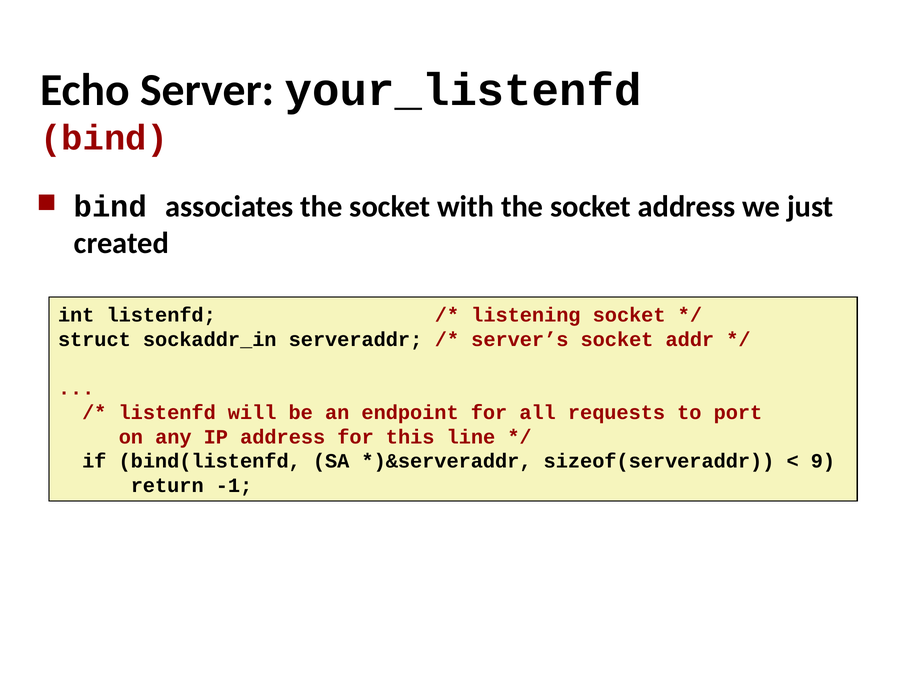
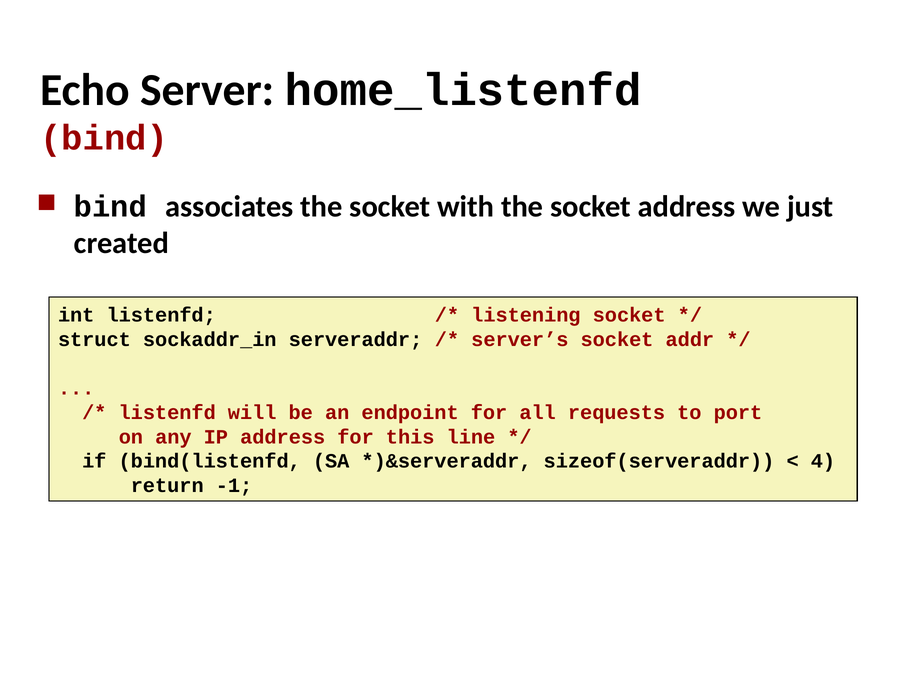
your_listenfd: your_listenfd -> home_listenfd (463, 90)
9: 9 -> 4 (823, 461)
